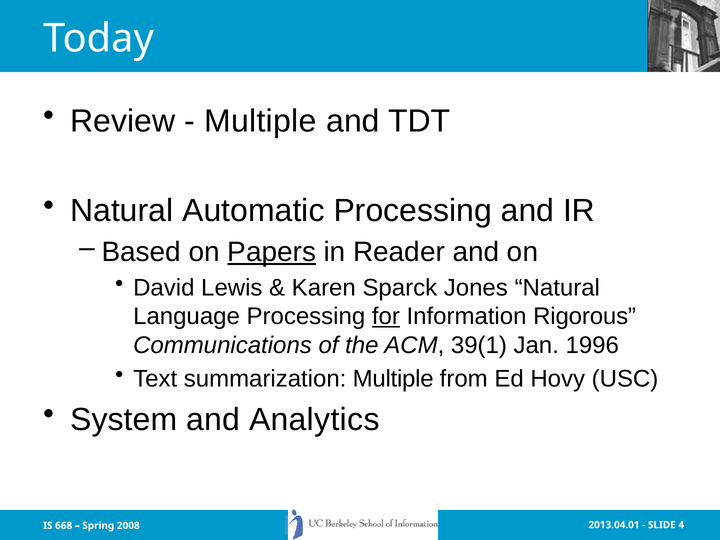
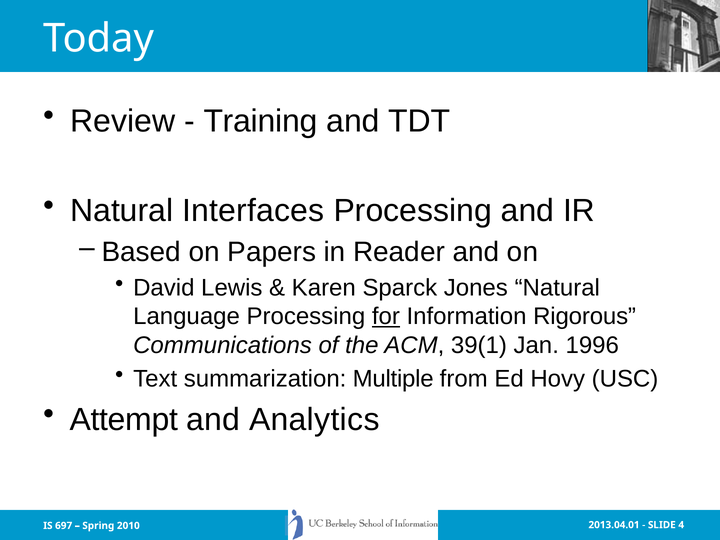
Multiple: Multiple -> Training (261, 121)
Automatic: Automatic -> Interfaces (253, 211)
Papers underline: present -> none (272, 252)
System: System -> Attempt (124, 420)
668: 668 -> 697 (64, 526)
2008: 2008 -> 2010 (128, 526)
